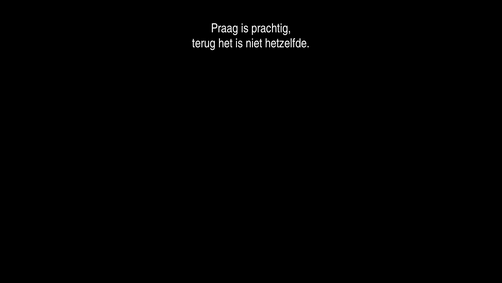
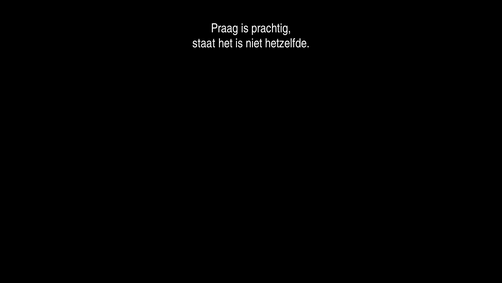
terug: terug -> staat (204, 43)
